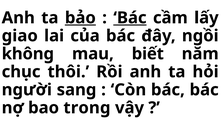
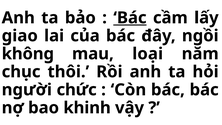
bảo underline: present -> none (80, 18)
biết: biết -> loại (148, 54)
sang: sang -> chức (77, 90)
trong: trong -> khinh (87, 108)
